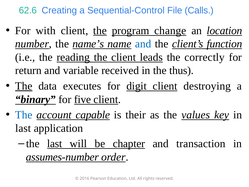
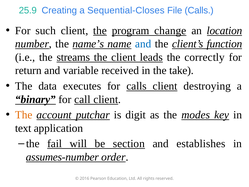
62.6: 62.6 -> 25.9 (28, 10)
Sequential-Control: Sequential-Control -> Sequential-Closes (126, 10)
with: with -> such (46, 31)
reading: reading -> streams (73, 57)
thus: thus -> take (182, 70)
The underline: present -> none (24, 86)
for digit: digit -> calls (137, 86)
five: five -> call (82, 99)
The colour: blue -> orange (24, 115)
capable: capable -> putchar (93, 115)
their: their -> digit (136, 115)
values: values -> modes (196, 115)
last: last -> text (23, 128)
the last: last -> fail (55, 144)
chapter: chapter -> section (129, 144)
transaction: transaction -> establishes (201, 144)
